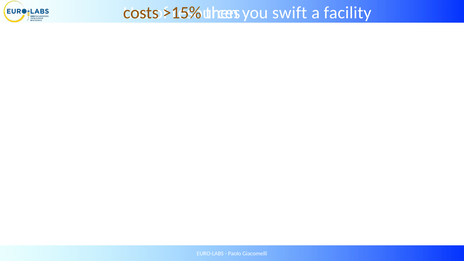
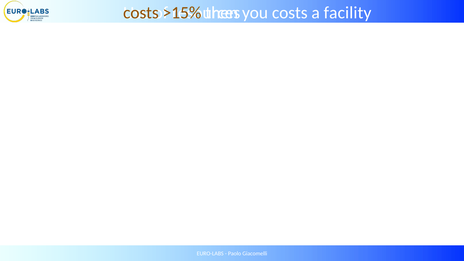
you swift: swift -> costs (290, 13)
